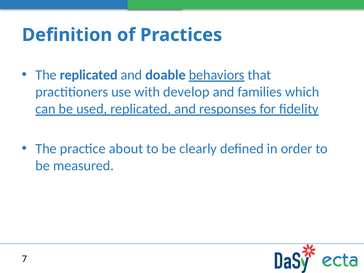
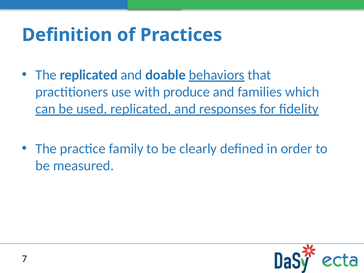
develop: develop -> produce (186, 92)
about: about -> family (126, 149)
